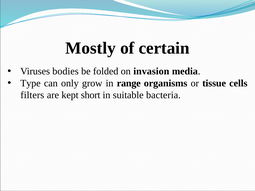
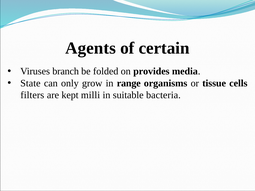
Mostly: Mostly -> Agents (91, 48)
bodies: bodies -> branch (66, 71)
invasion: invasion -> provides (151, 71)
Type: Type -> State (30, 83)
short: short -> milli (91, 95)
